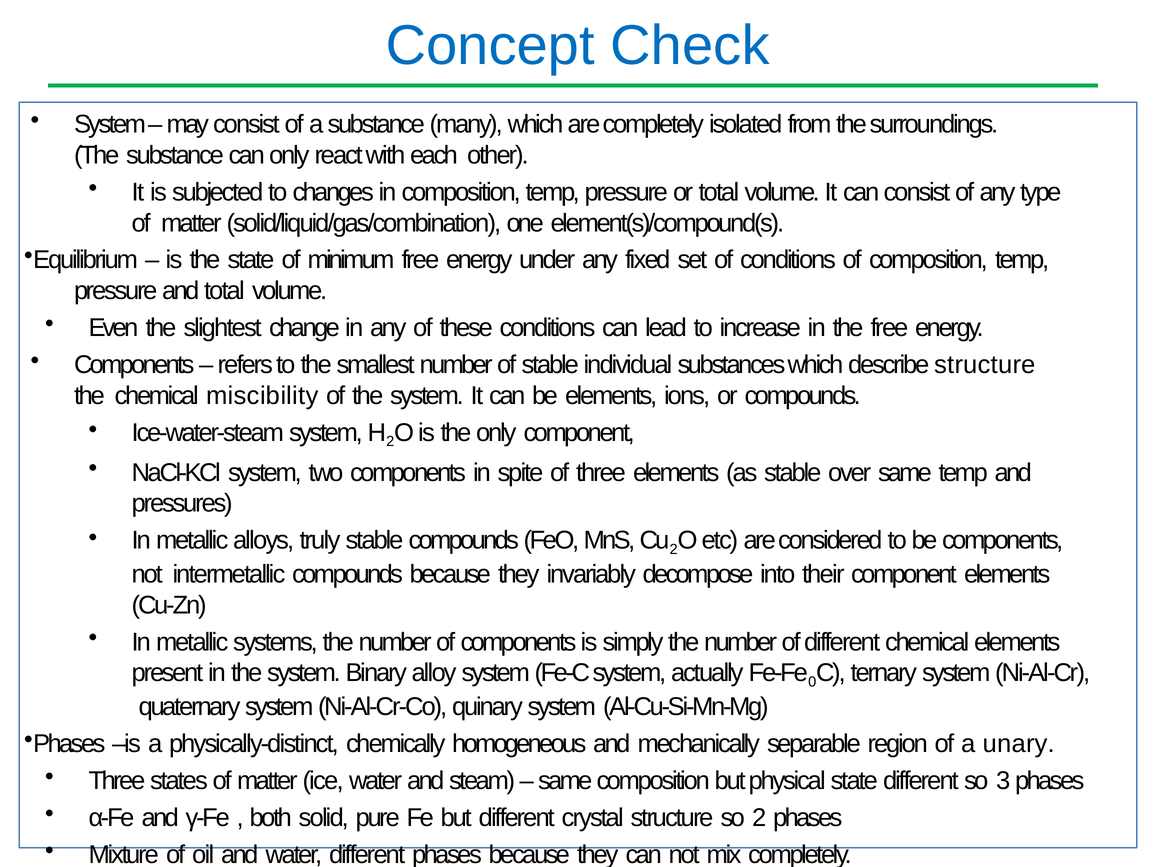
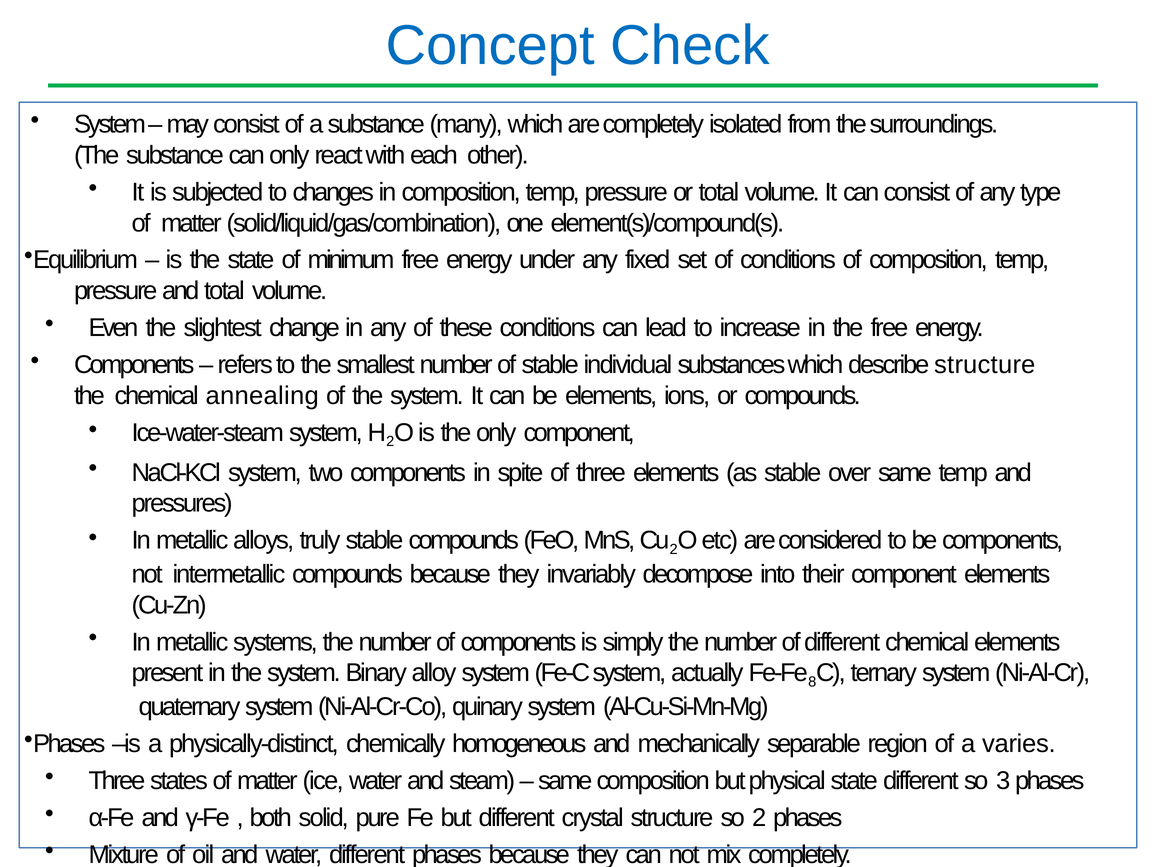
miscibility: miscibility -> annealing (262, 396)
0: 0 -> 8 (812, 682)
unary: unary -> varies (1019, 744)
